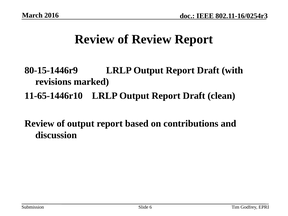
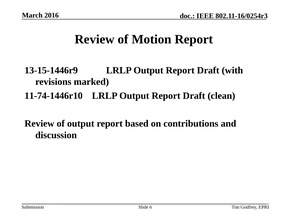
of Review: Review -> Motion (152, 39)
80-15-1446r9: 80-15-1446r9 -> 13-15-1446r9 (51, 70)
11-65-1446r10: 11-65-1446r10 -> 11-74-1446r10 (54, 96)
